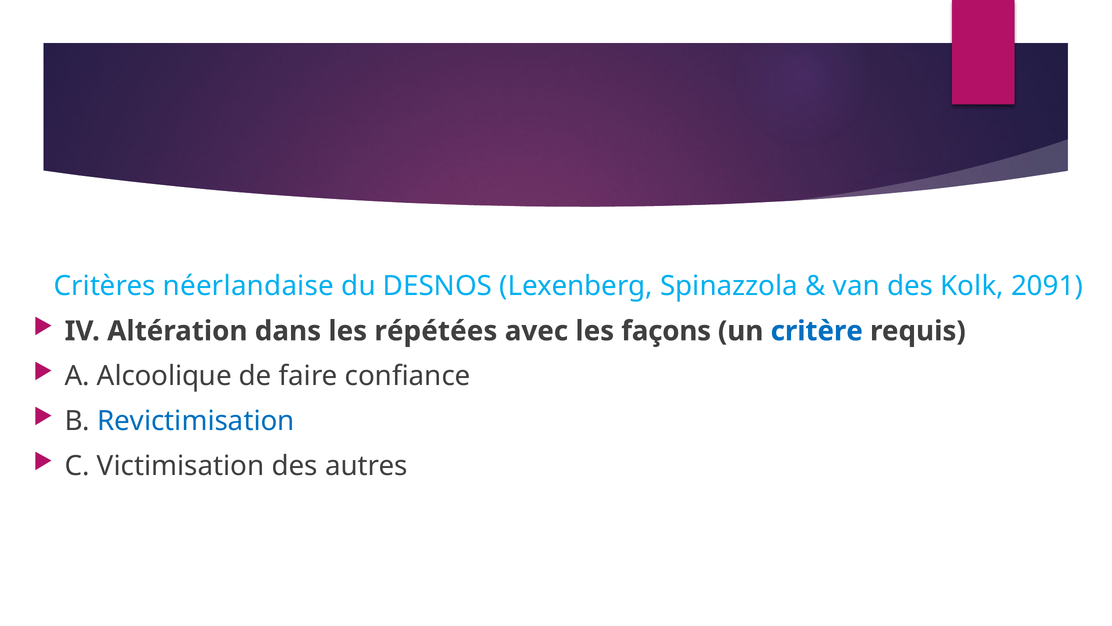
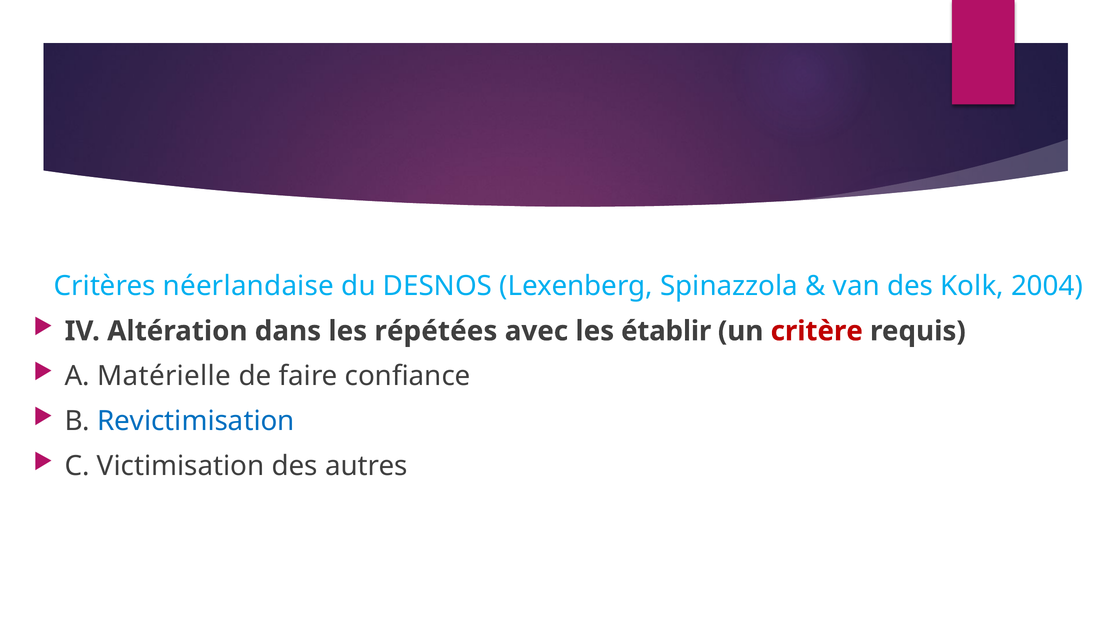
2091: 2091 -> 2004 (1047, 286)
façons: façons -> établir (666, 331)
critère colour: blue -> red (817, 331)
Alcoolique: Alcoolique -> Matérielle (164, 376)
